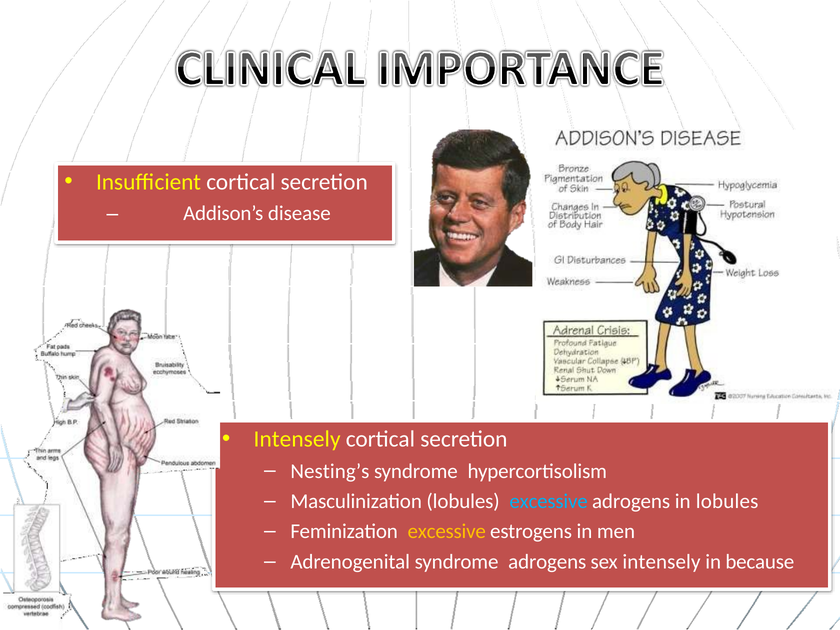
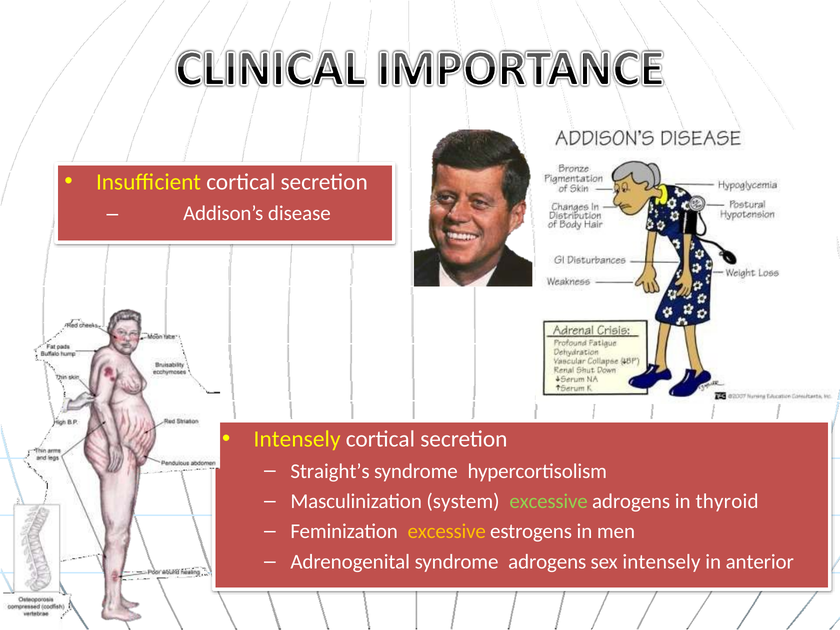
Nesting’s: Nesting’s -> Straight’s (330, 471)
Masculinization lobules: lobules -> system (463, 501)
excessive colour: light blue -> light green (549, 501)
in lobules: lobules -> thyroid (727, 501)
because: because -> anterior (760, 562)
